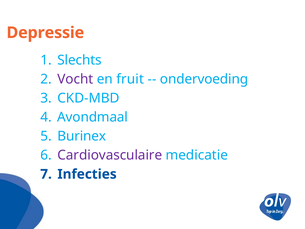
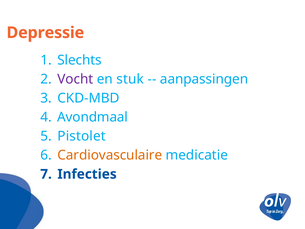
fruit: fruit -> stuk (130, 79)
ondervoeding: ondervoeding -> aanpassingen (204, 79)
Burinex: Burinex -> Pistolet (82, 136)
Cardiovasculaire colour: purple -> orange (110, 155)
